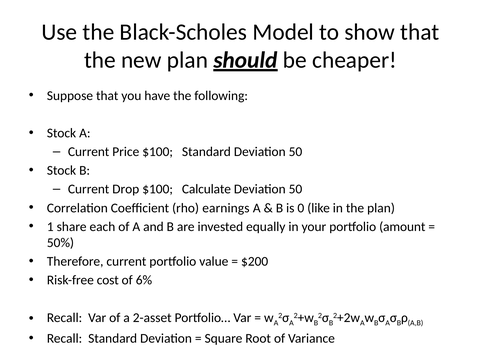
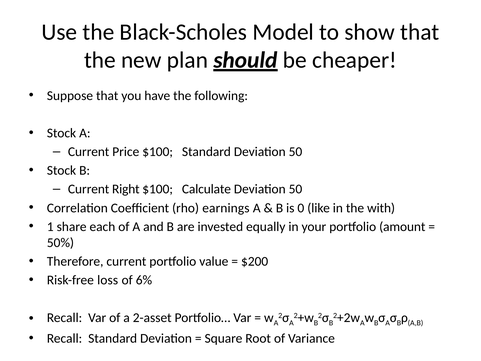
Drop: Drop -> Right (126, 189)
the plan: plan -> with (381, 208)
cost: cost -> loss (108, 280)
